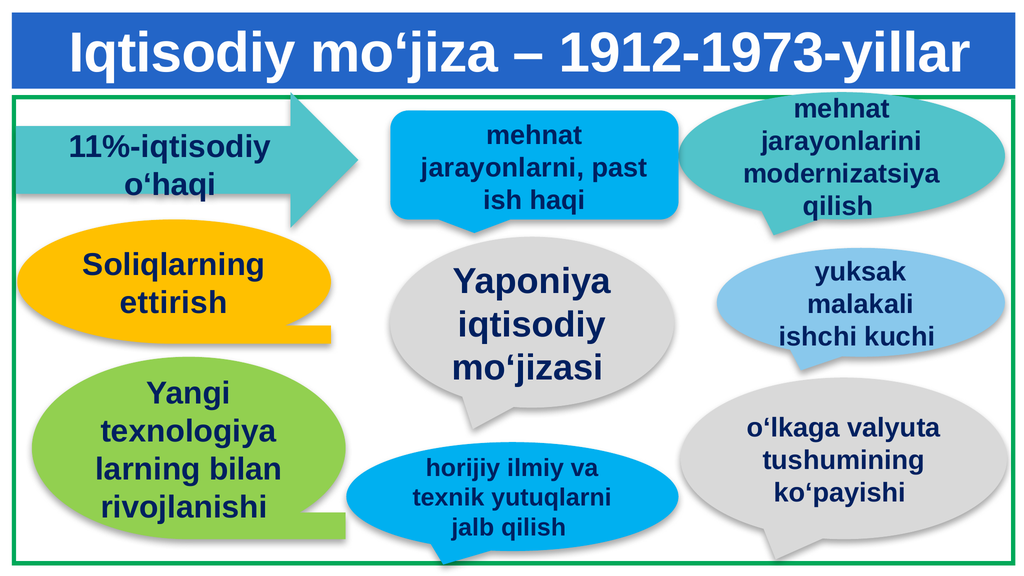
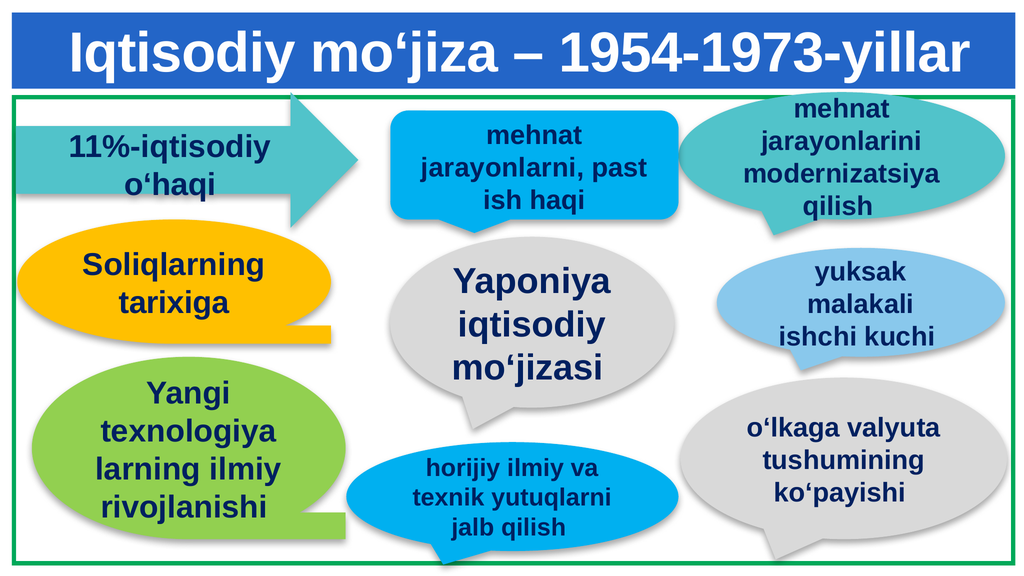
1912-1973-yillar: 1912-1973-yillar -> 1954-1973-yillar (765, 53)
ettirish: ettirish -> tarixiga (174, 303)
larning bilan: bilan -> ilmiy (246, 469)
